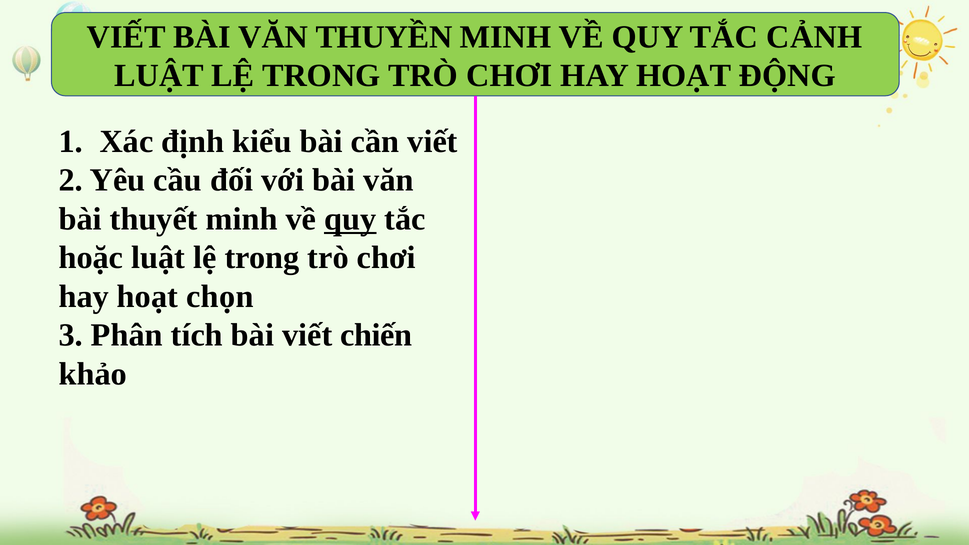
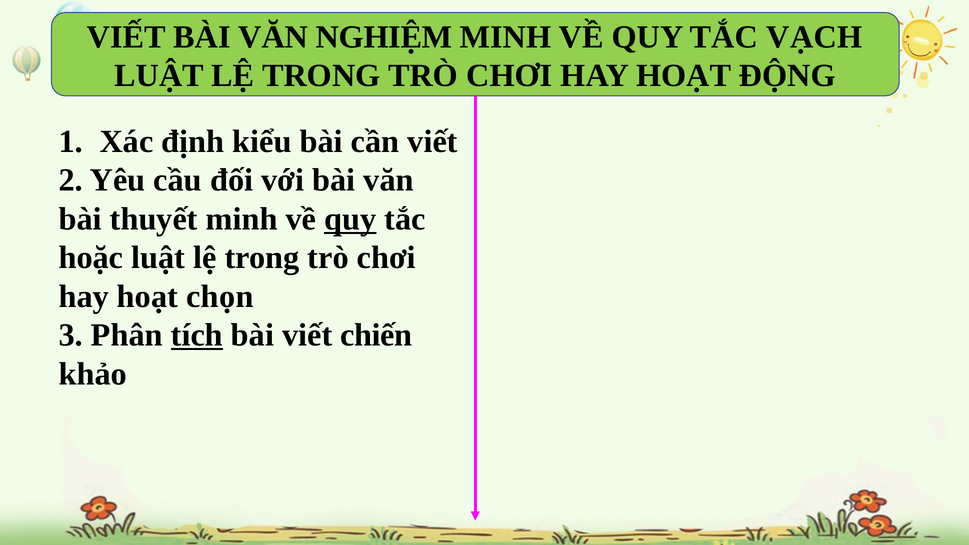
THUYỀN: THUYỀN -> NGHIỆM (384, 37)
CẢNH: CẢNH -> VẠCH (814, 37)
tích underline: none -> present (197, 335)
